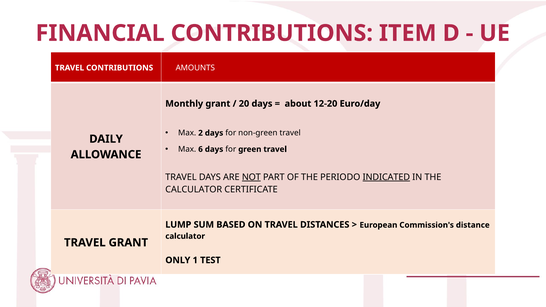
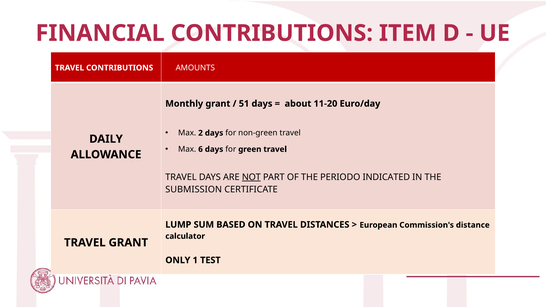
20: 20 -> 51 (244, 104)
12-20: 12-20 -> 11-20 (325, 104)
INDICATED underline: present -> none (386, 177)
CALCULATOR: CALCULATOR -> SUBMISSION (194, 190)
